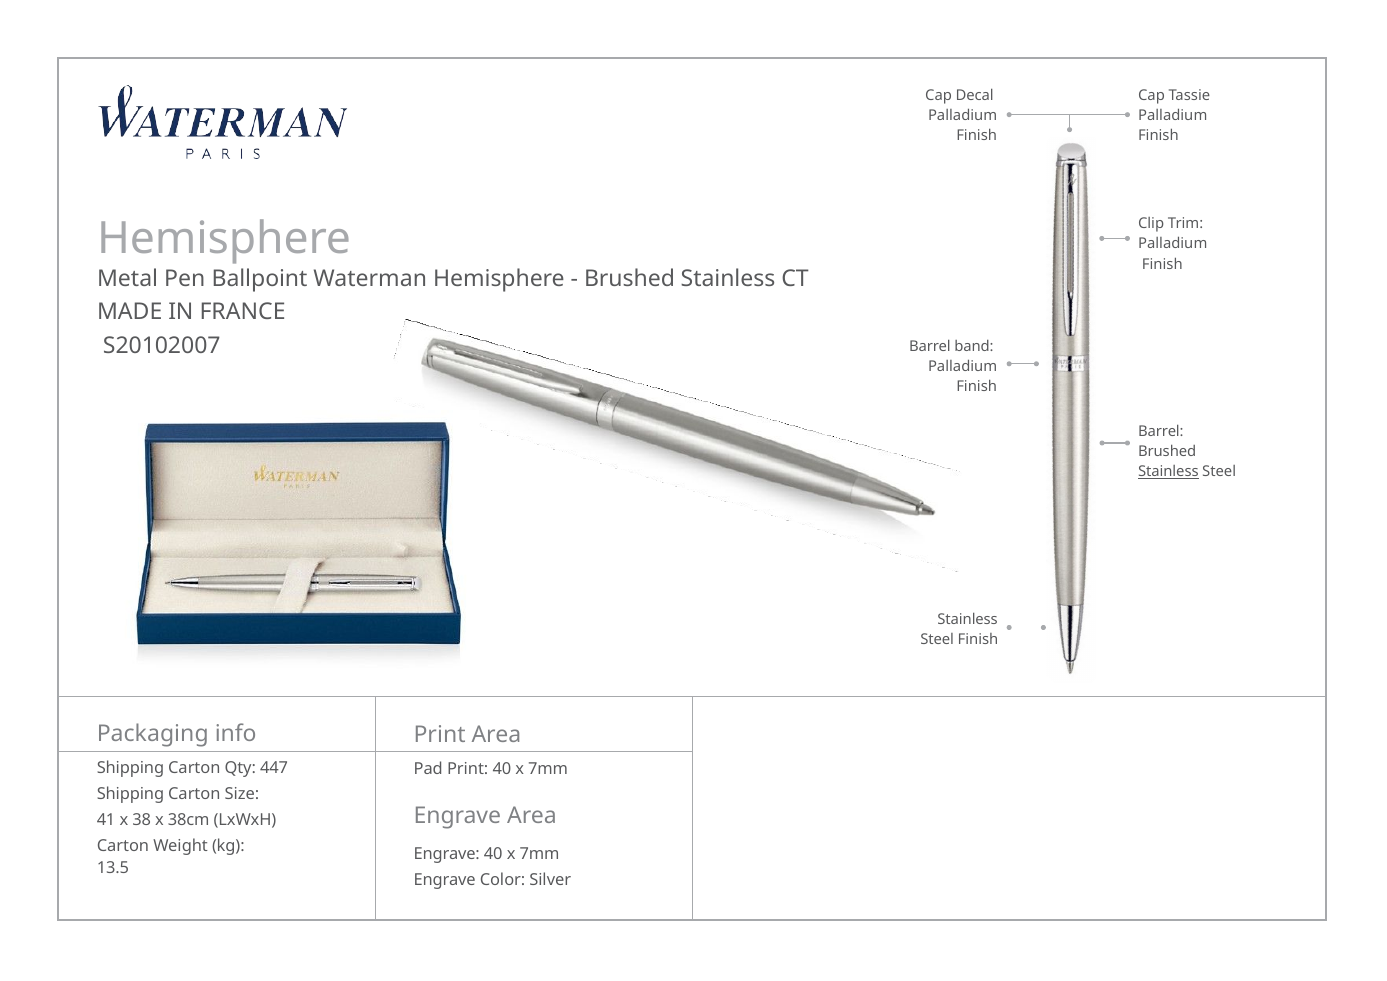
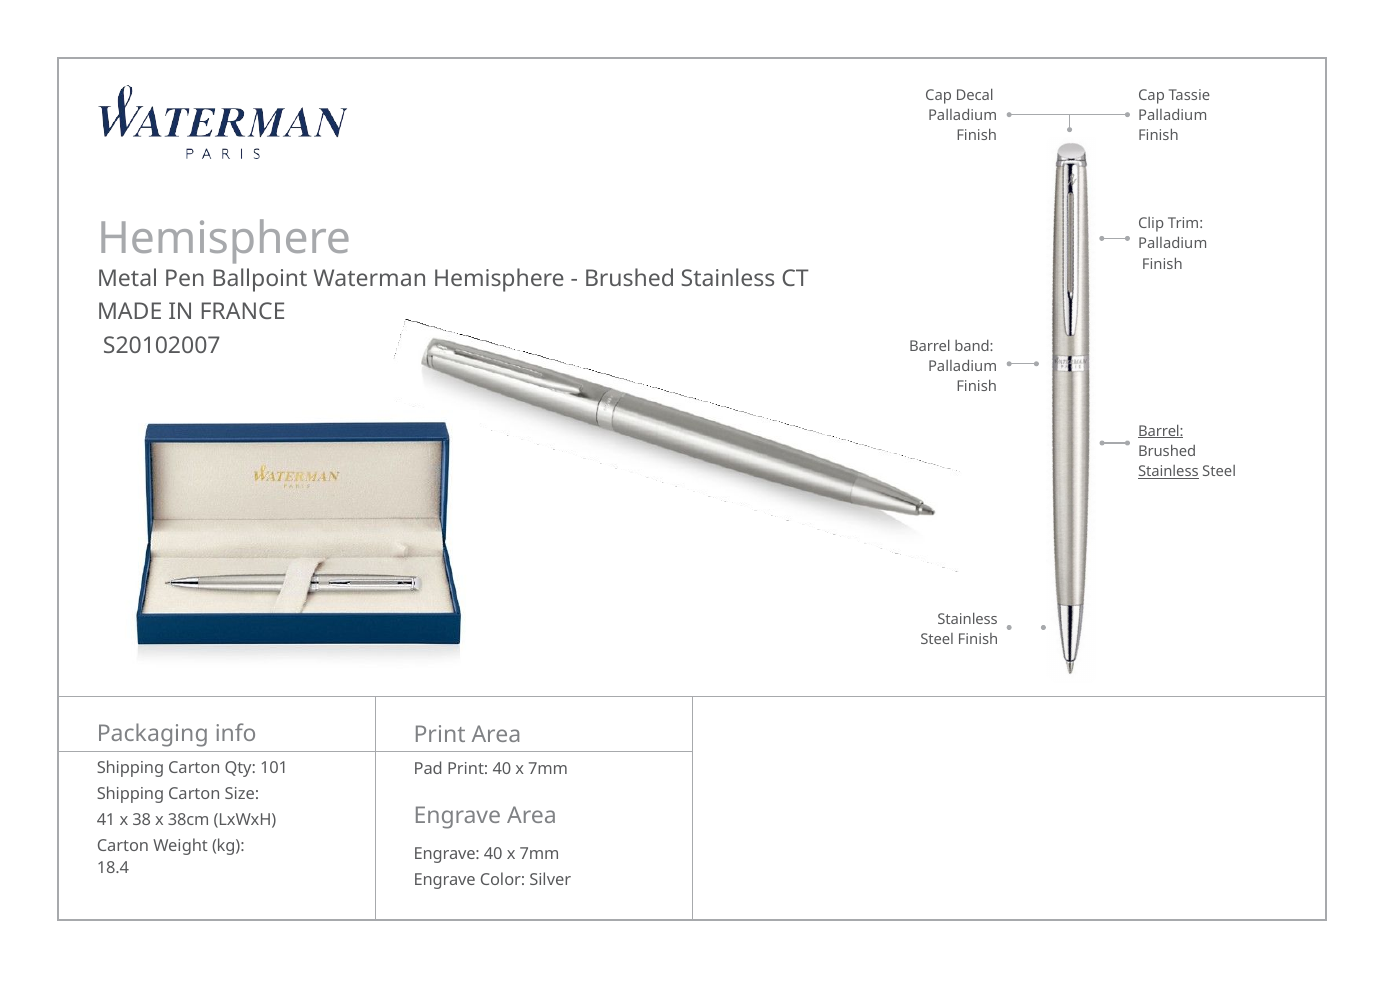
Barrel underline: none -> present (1161, 431)
447: 447 -> 101 (274, 768)
13.5: 13.5 -> 18.4 (113, 868)
